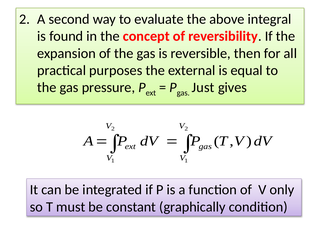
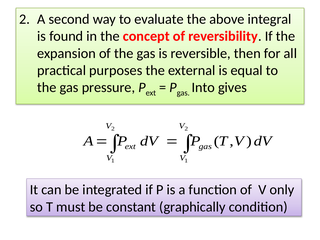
Just: Just -> Into (203, 87)
